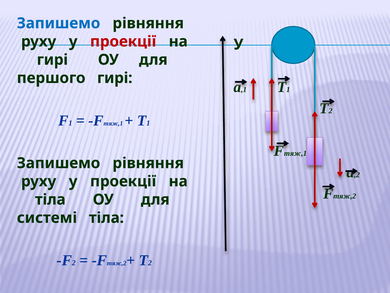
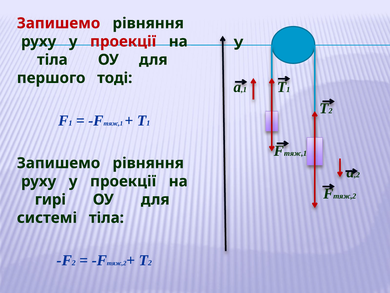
Запишемо colour: blue -> red (59, 23)
гирі: гирі -> тіла (52, 60)
першого гирі: гирі -> тоді (115, 78)
тіла: тіла -> гирі (50, 199)
